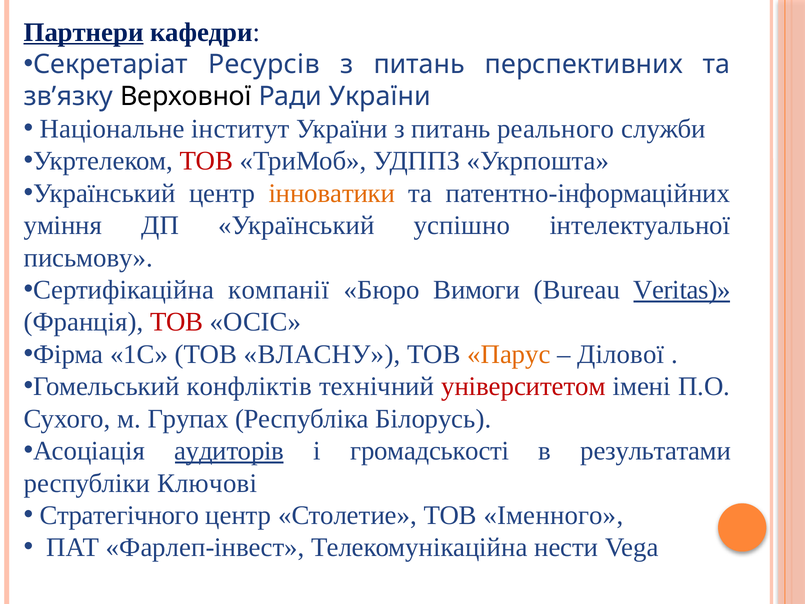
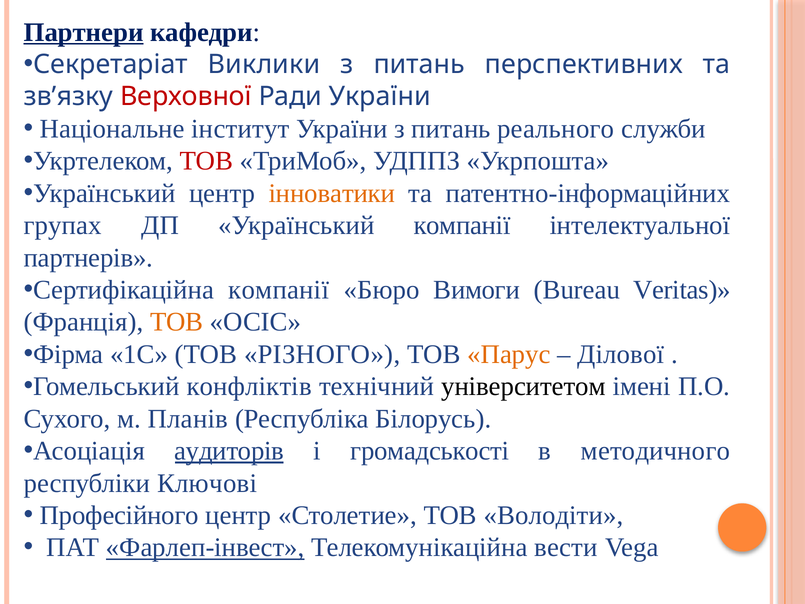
Ресурсів: Ресурсів -> Виклики (264, 64)
Верховної colour: black -> red (186, 97)
уміння: уміння -> групах (63, 225)
Український успішно: успішно -> компанії (462, 225)
письмову: письмову -> партнерів (88, 258)
Veritas underline: present -> none (682, 290)
ТОВ colour: red -> orange (177, 322)
ВЛАСНУ: ВЛАСНУ -> РІЗНОГО (322, 354)
університетом colour: red -> black (523, 386)
Групах: Групах -> Планів (188, 419)
результатами: результатами -> методичного (656, 451)
Стратегічного: Стратегічного -> Професійного (119, 515)
Іменного: Іменного -> Володіти (553, 515)
Фарлеп-інвест underline: none -> present (205, 547)
нести: нести -> вести (566, 547)
